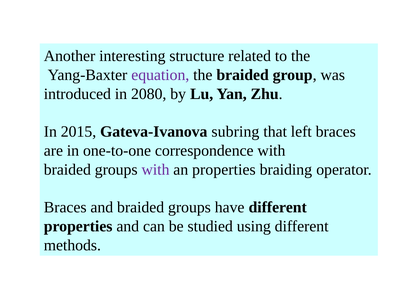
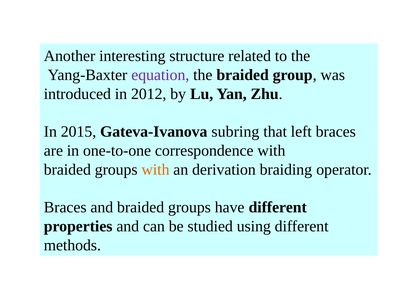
2080: 2080 -> 2012 (149, 94)
with colour: purple -> orange (155, 169)
an properties: properties -> derivation (224, 169)
